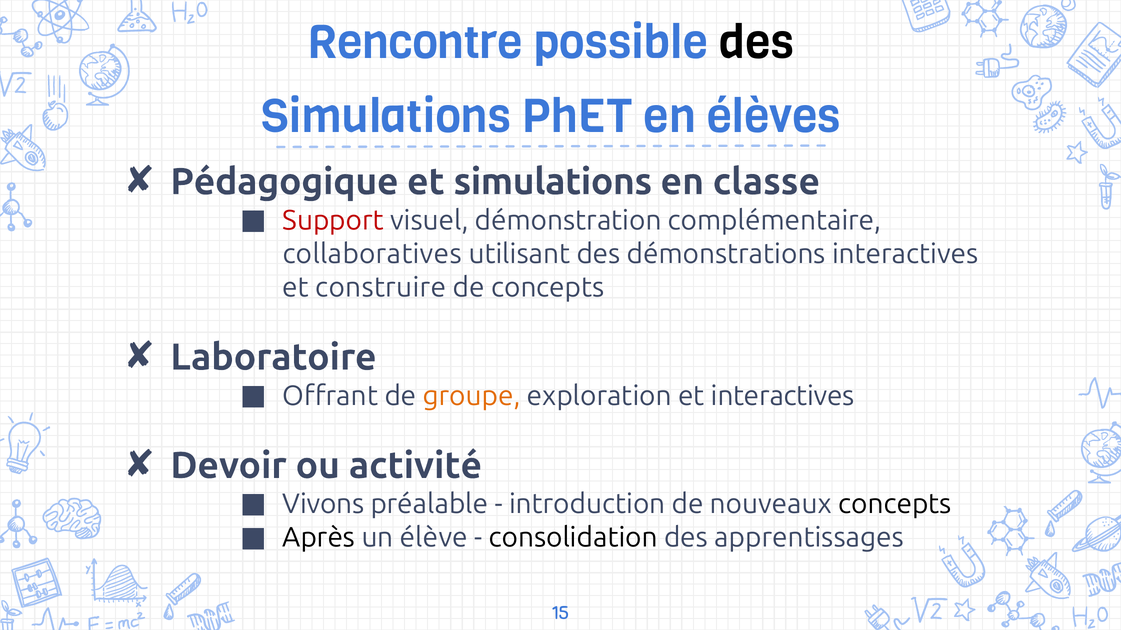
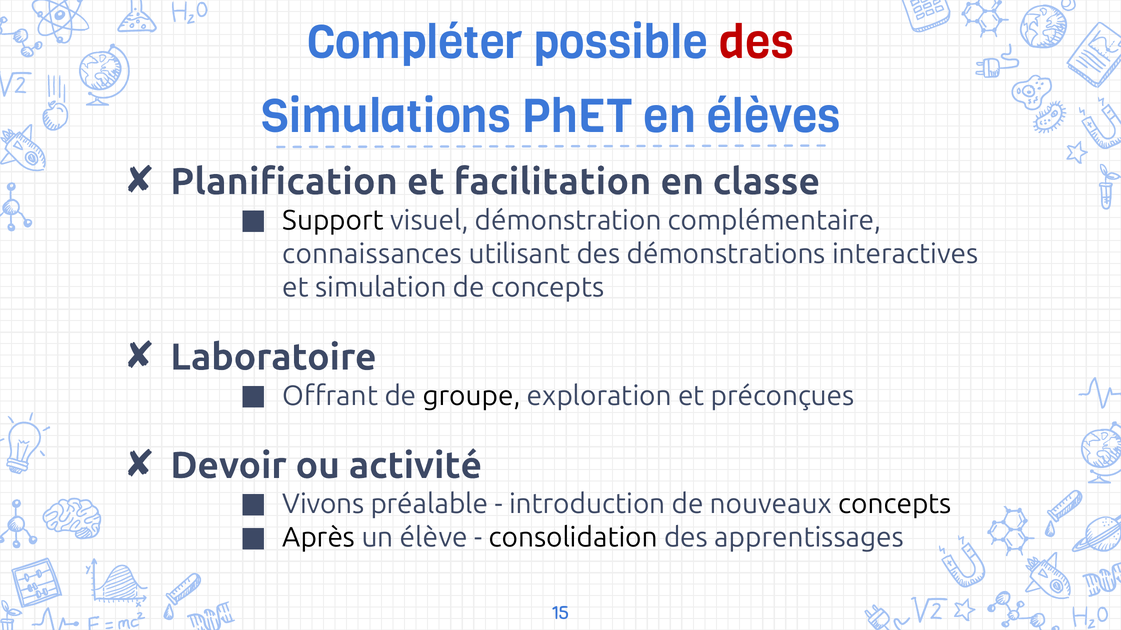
Rencontre: Rencontre -> Compléter (415, 43)
des colour: black -> red (757, 43)
Pédagogique: Pédagogique -> Planification (284, 182)
et simulations: simulations -> facilitation (552, 182)
Support colour: red -> black (333, 221)
collaboratives: collaboratives -> connaissances (372, 254)
construire: construire -> simulation (381, 288)
groupe colour: orange -> black (472, 396)
et interactives: interactives -> préconçues (783, 396)
